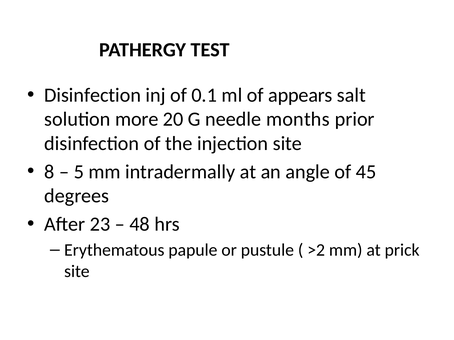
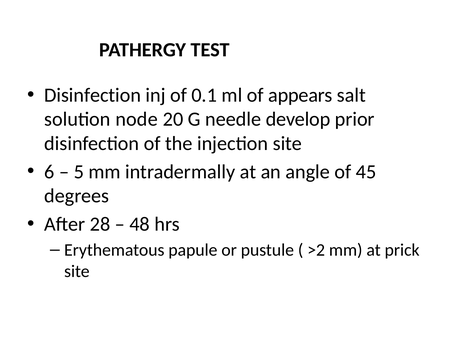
more: more -> node (137, 119)
months: months -> develop (298, 119)
8: 8 -> 6 (49, 172)
23: 23 -> 28 (100, 224)
